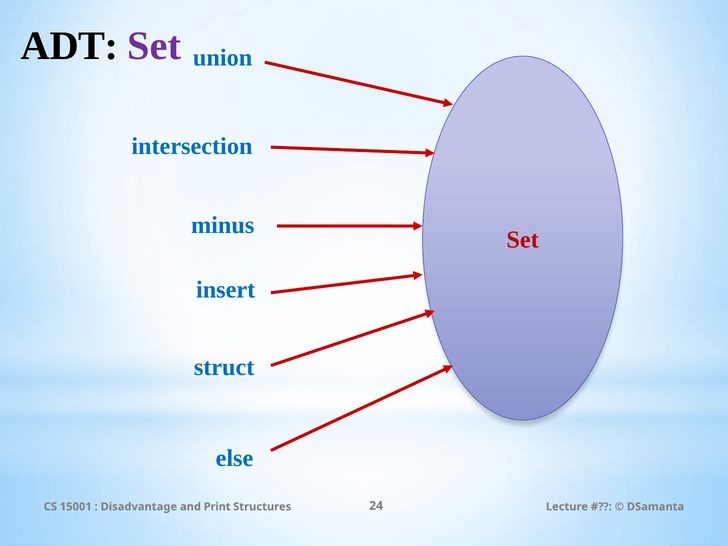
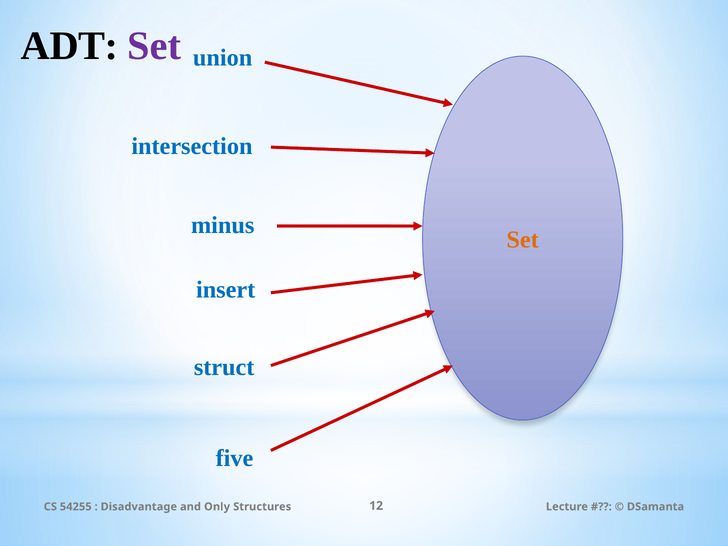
Set colour: red -> orange (523, 240)
else: else -> five (234, 458)
15001: 15001 -> 54255 (76, 507)
Print: Print -> Only (217, 507)
24: 24 -> 12 (376, 506)
